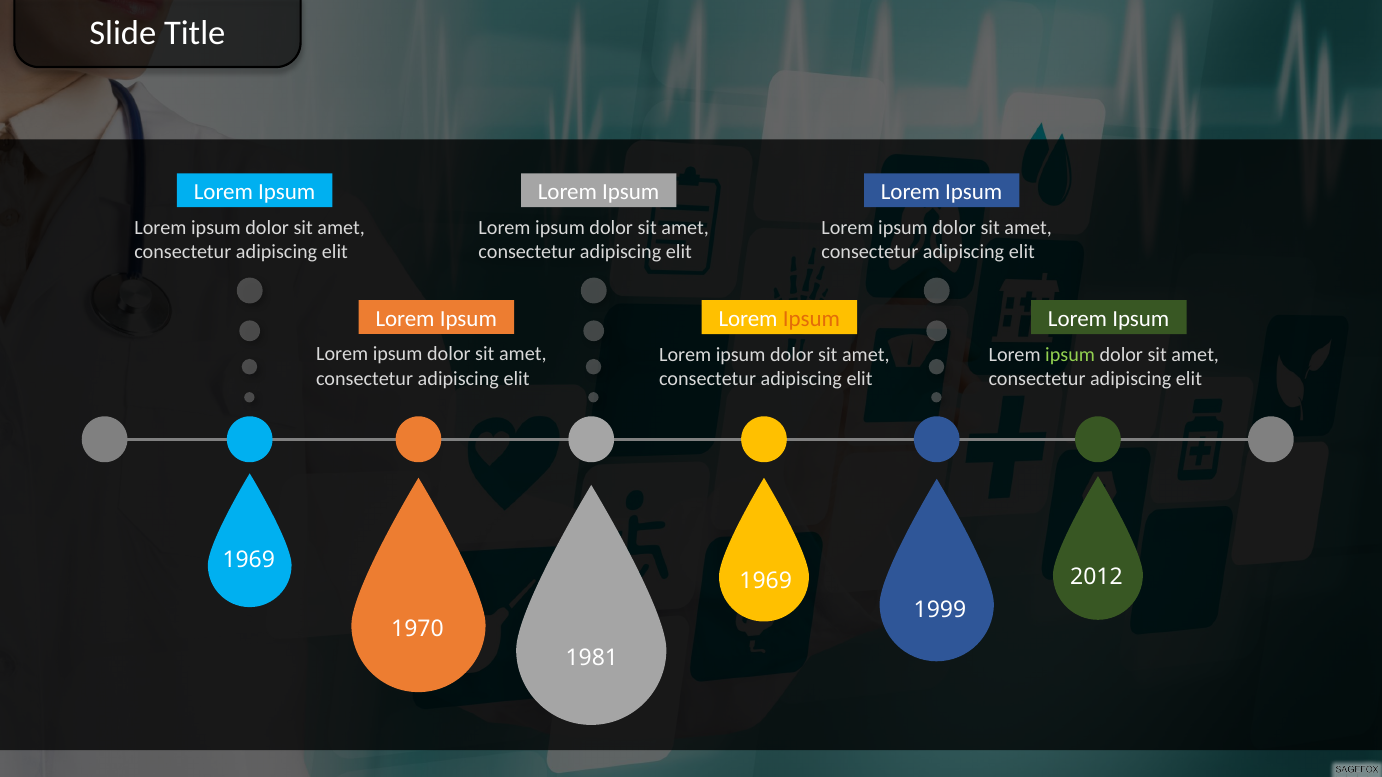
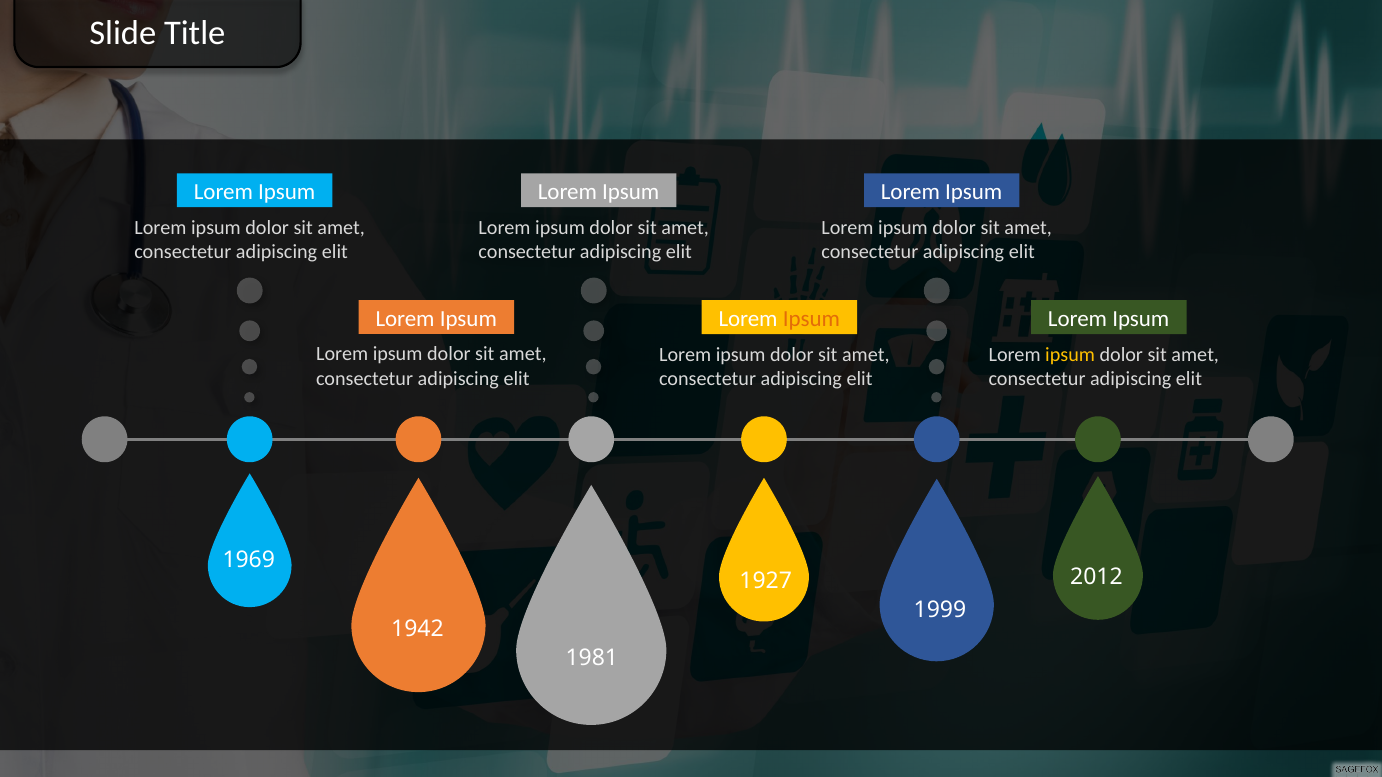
ipsum colour: light green -> yellow (1070, 355)
1969: 1969 -> 1927 (766, 581)
1970: 1970 -> 1942 (417, 630)
